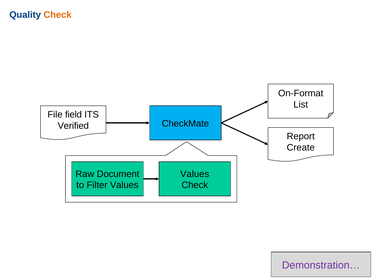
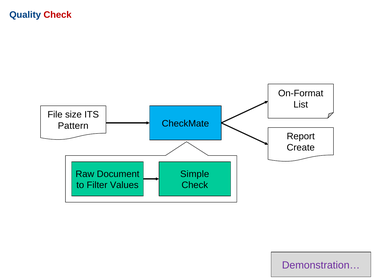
Check colour: orange -> red (58, 15)
field: field -> size (73, 115)
Verified: Verified -> Pattern (73, 126)
Values: Values -> Simple (195, 174)
